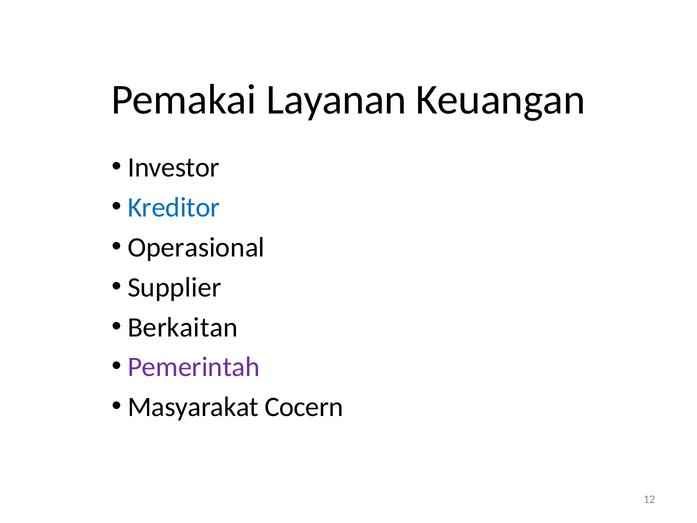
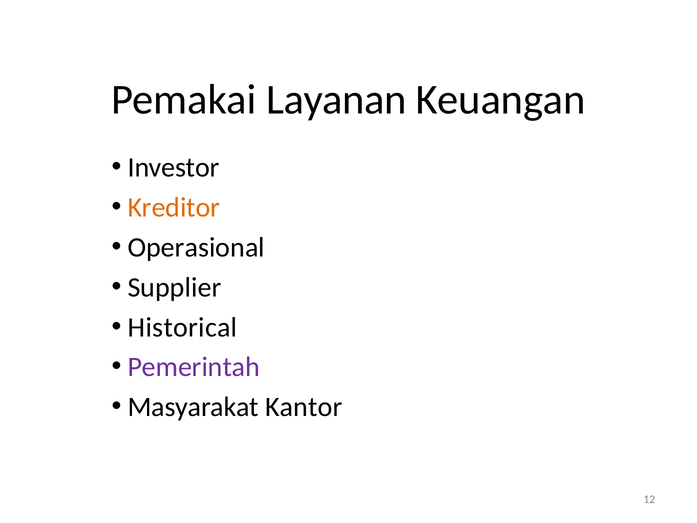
Kreditor colour: blue -> orange (174, 207)
Berkaitan: Berkaitan -> Historical (183, 327)
Cocern: Cocern -> Kantor (304, 407)
